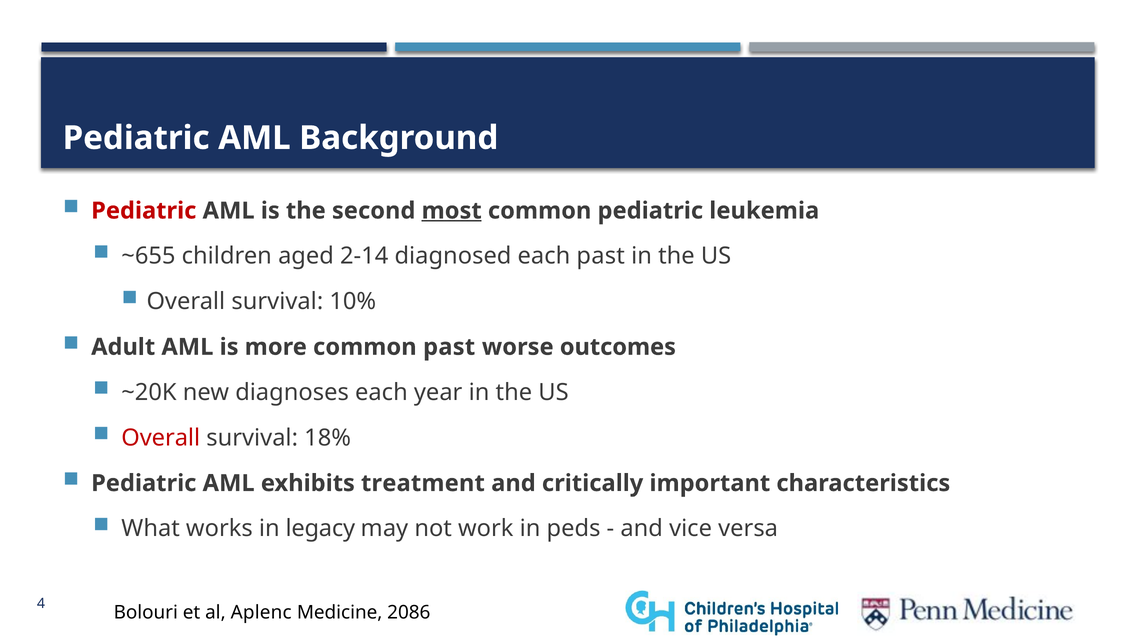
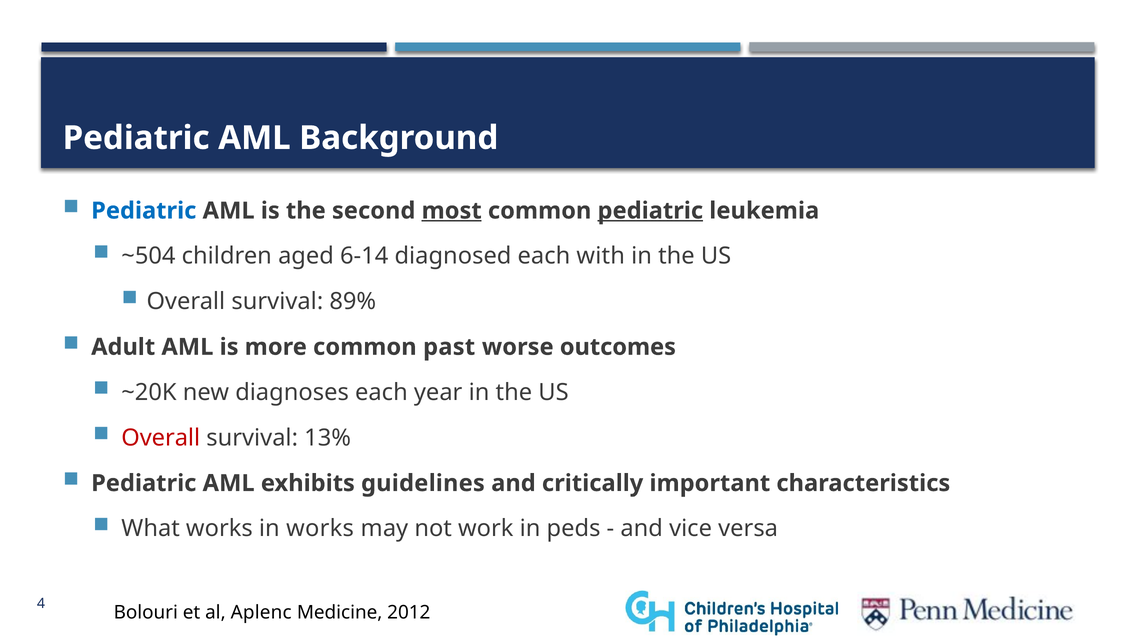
Pediatric colour: red -> blue (144, 211)
pediatric underline: none -> present (650, 211)
~655: ~655 -> ~504 (148, 256)
2-14: 2-14 -> 6-14 (364, 256)
each past: past -> with (601, 256)
10%: 10% -> 89% (353, 302)
18%: 18% -> 13% (328, 438)
treatment: treatment -> guidelines (423, 483)
in legacy: legacy -> works (320, 529)
2086: 2086 -> 2012 (409, 612)
